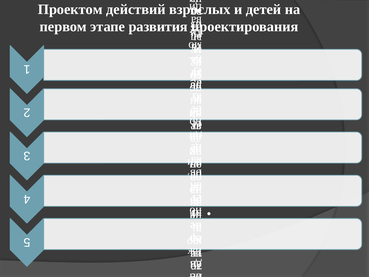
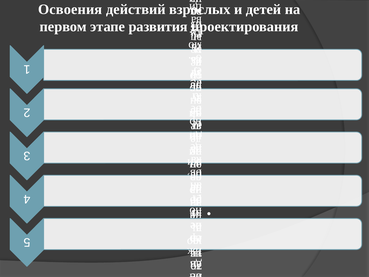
Проектом: Проектом -> Освоения (70, 9)
